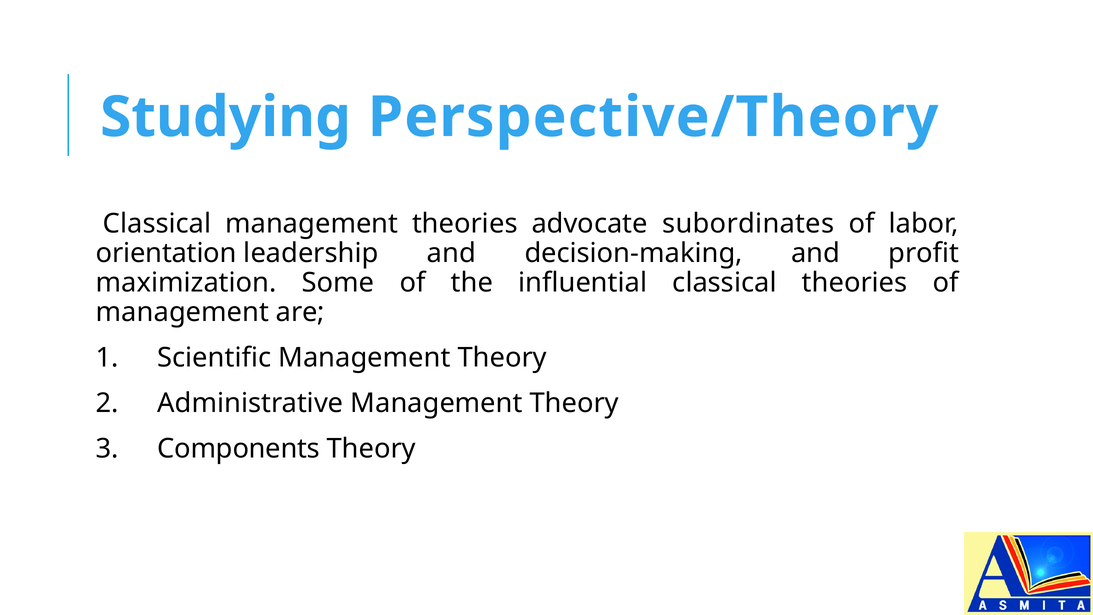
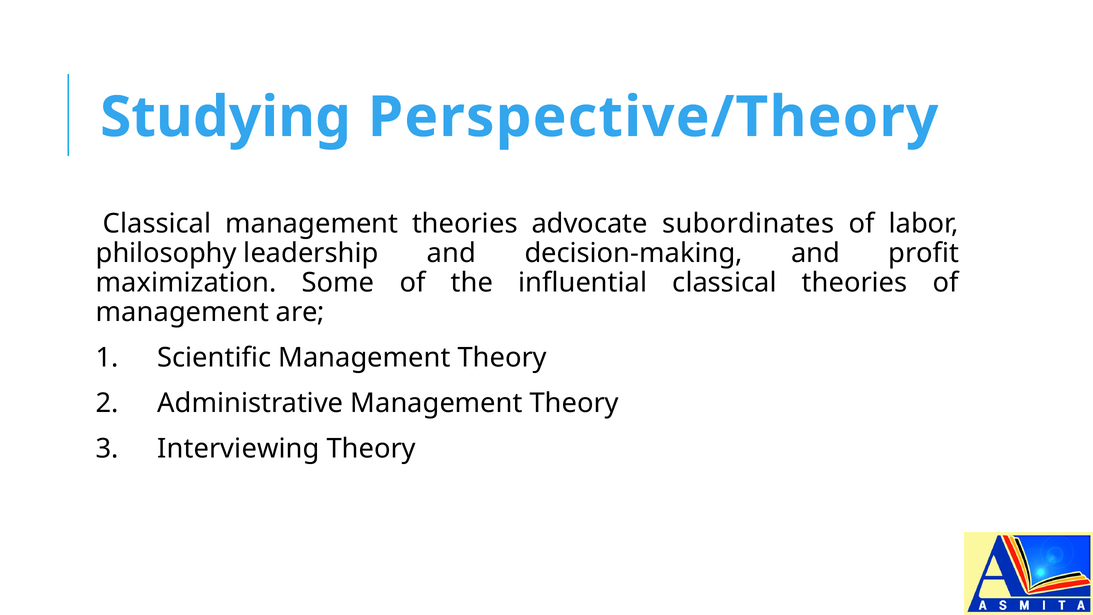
orientation: orientation -> philosophy (166, 253)
Components: Components -> Interviewing (238, 448)
